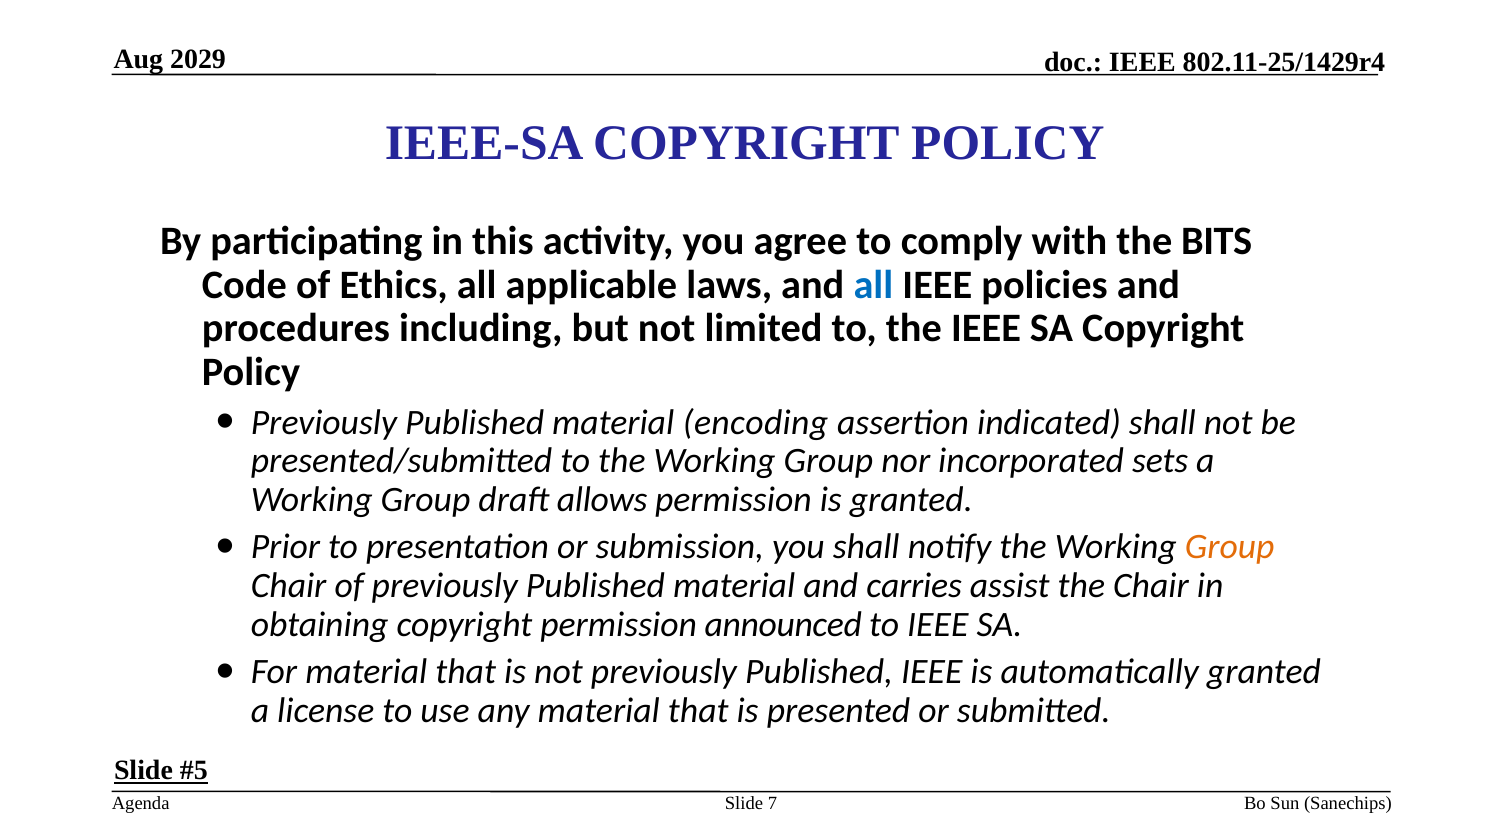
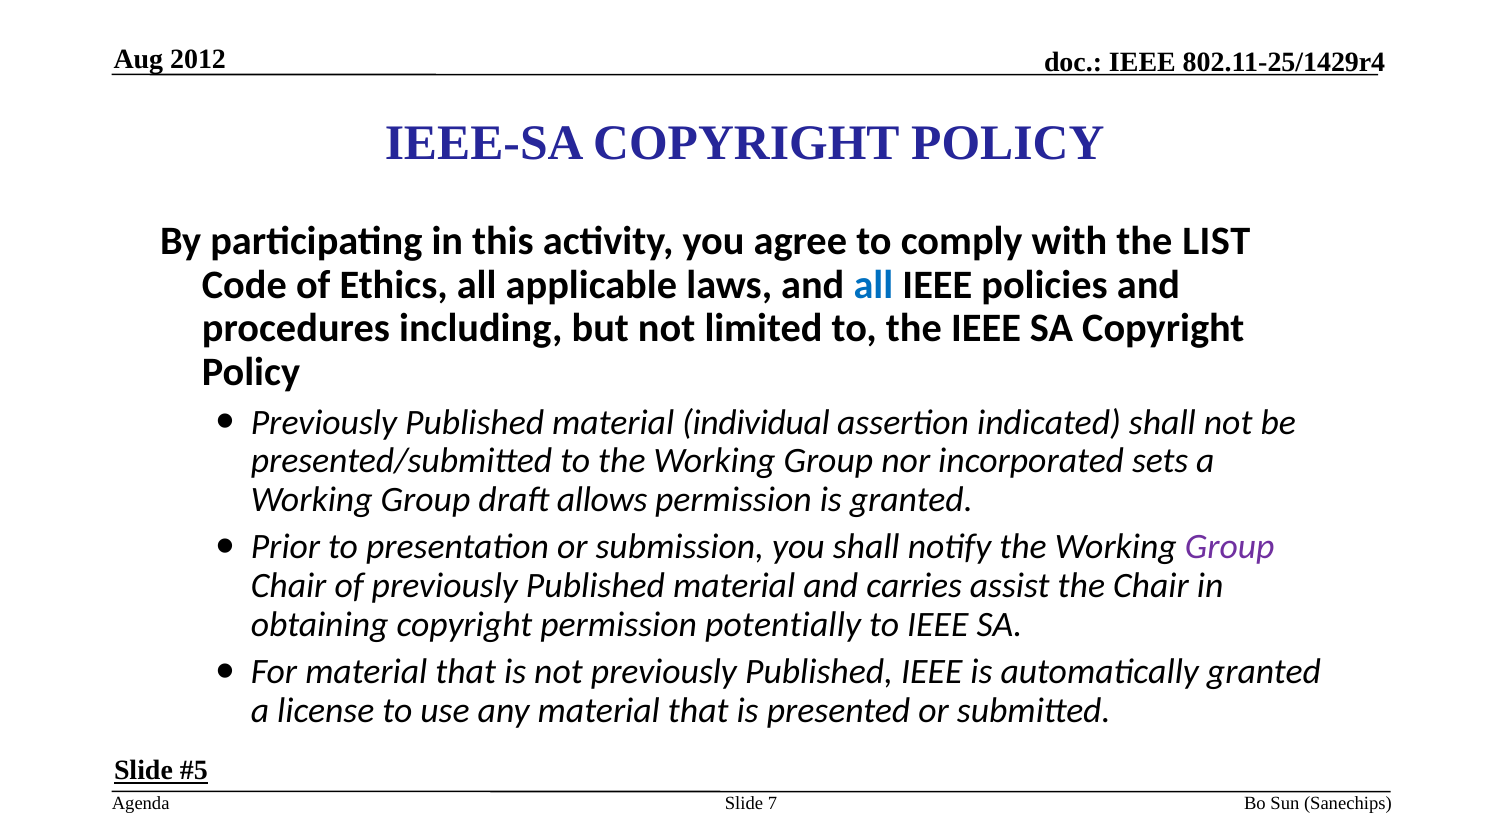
2029: 2029 -> 2012 (198, 59)
BITS: BITS -> LIST (1216, 241)
encoding: encoding -> individual (756, 422)
Group colour: orange -> purple (1230, 547)
announced: announced -> potentially (783, 624)
